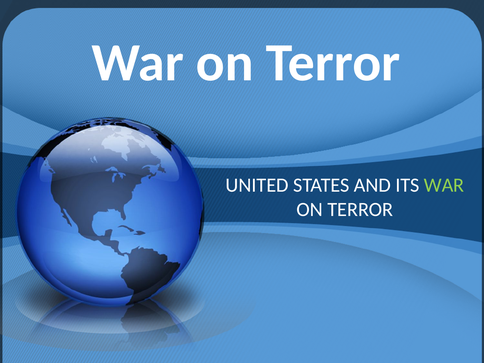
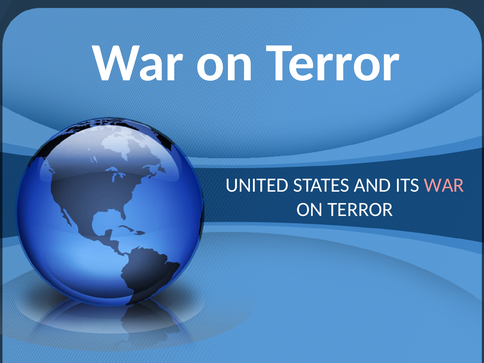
WAR colour: light green -> pink (444, 185)
